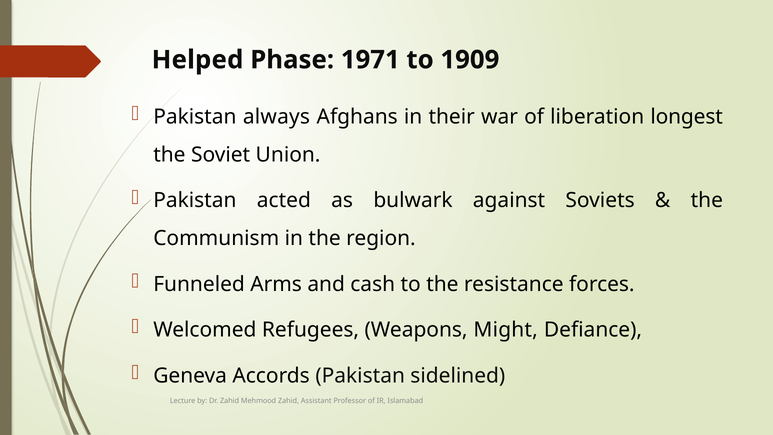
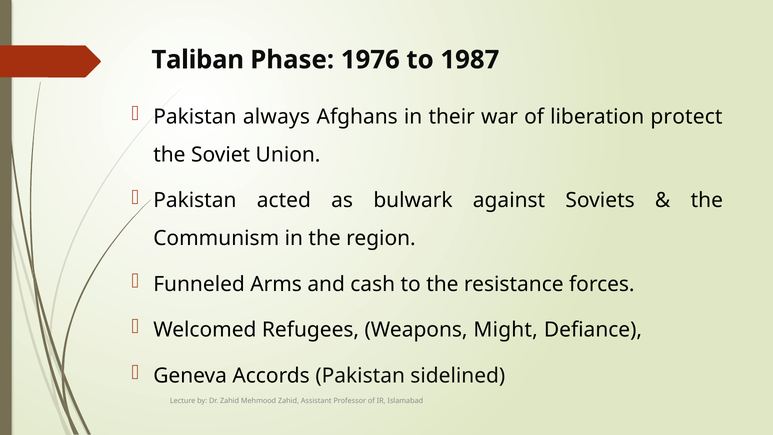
Helped: Helped -> Taliban (198, 60)
1971: 1971 -> 1976 (370, 60)
1909: 1909 -> 1987 (470, 60)
longest: longest -> protect (686, 117)
